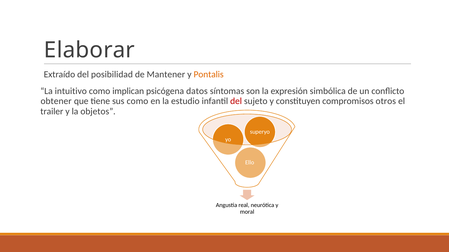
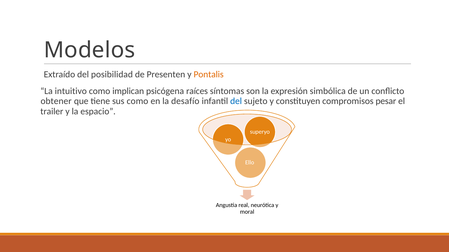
Elaborar: Elaborar -> Modelos (89, 50)
Mantener: Mantener -> Presenten (166, 75)
datos: datos -> raíces (197, 91)
estudio: estudio -> desafío (185, 101)
del colour: red -> blue (236, 101)
otros: otros -> pesar (386, 101)
objetos: objetos -> espacio (98, 112)
